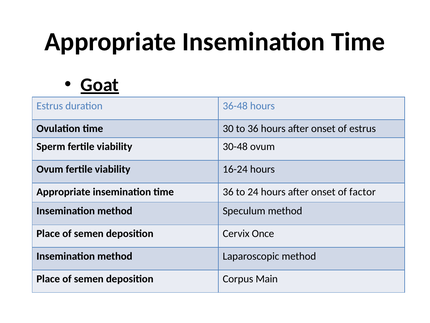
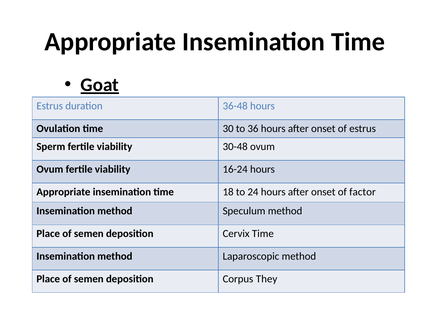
time 36: 36 -> 18 (228, 192)
Cervix Once: Once -> Time (263, 233)
Main: Main -> They (267, 278)
